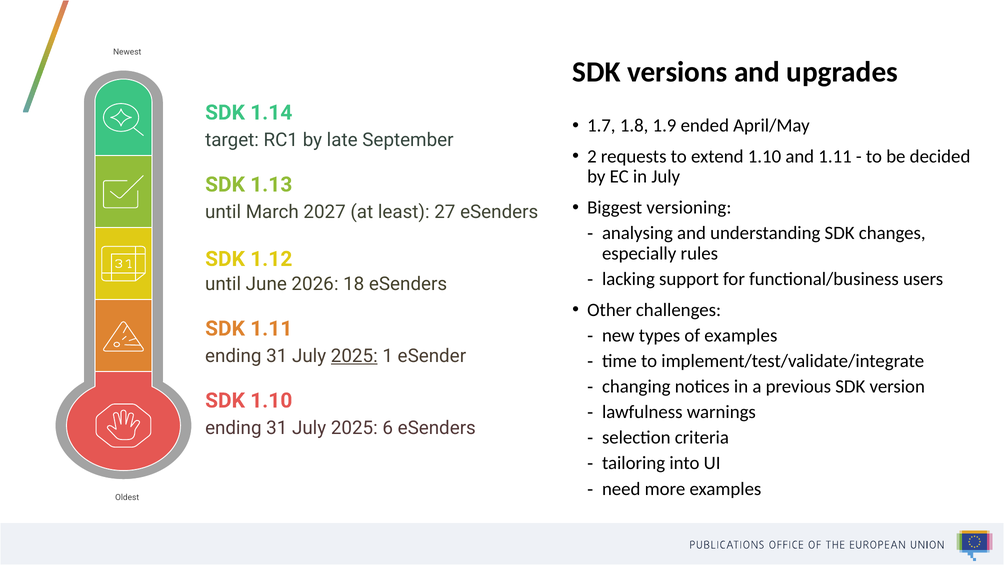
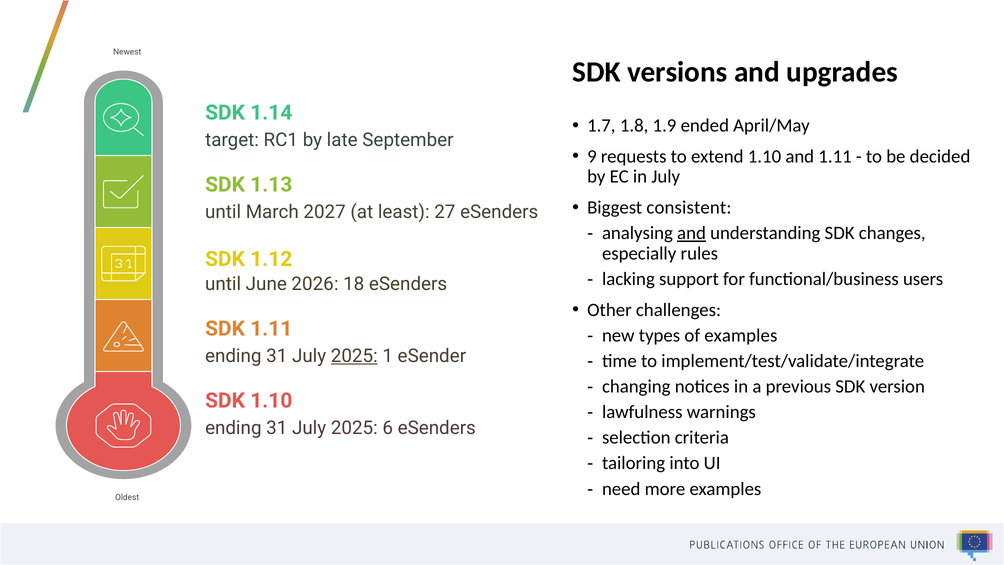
2: 2 -> 9 (592, 156)
versioning: versioning -> consistent (689, 207)
and underline: none -> present (692, 233)
